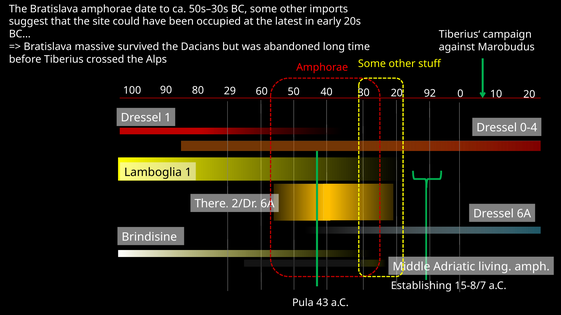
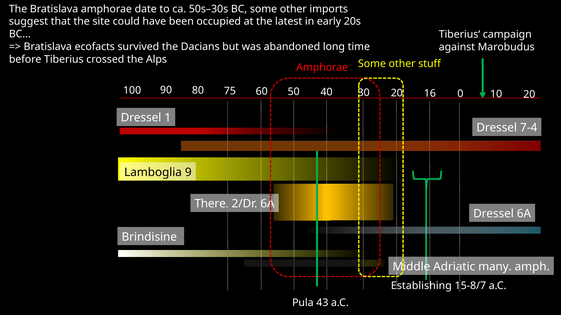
massive: massive -> ecofacts (95, 47)
29: 29 -> 75 (230, 91)
92: 92 -> 16 (430, 94)
0-4: 0-4 -> 7-4 (529, 128)
Lamboglia 1: 1 -> 9 (188, 172)
living: living -> many (495, 267)
